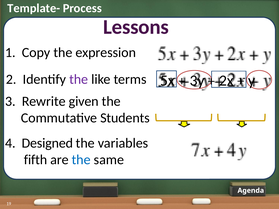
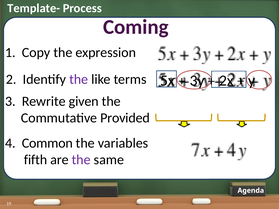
Lessons: Lessons -> Coming (136, 27)
Students: Students -> Provided (125, 118)
Designed: Designed -> Common (47, 143)
the colour: blue -> purple (81, 160)
